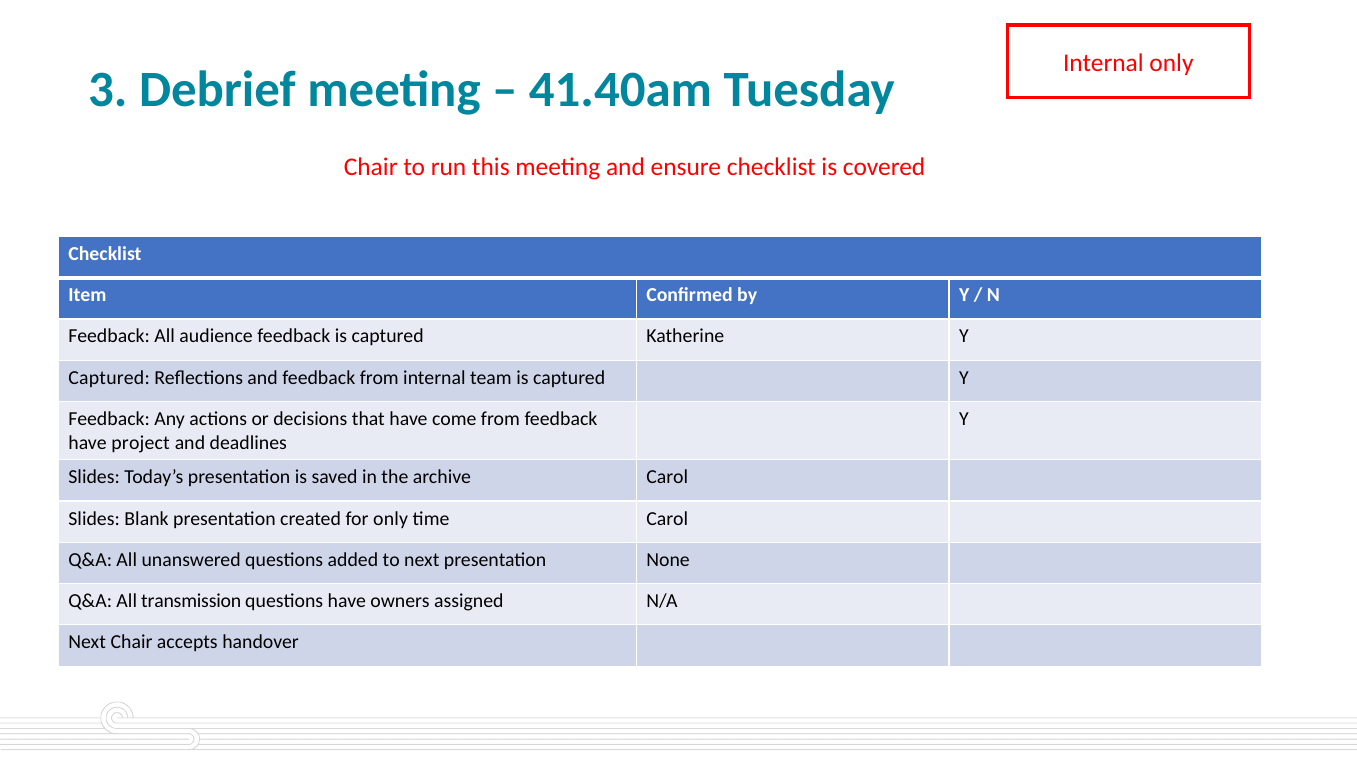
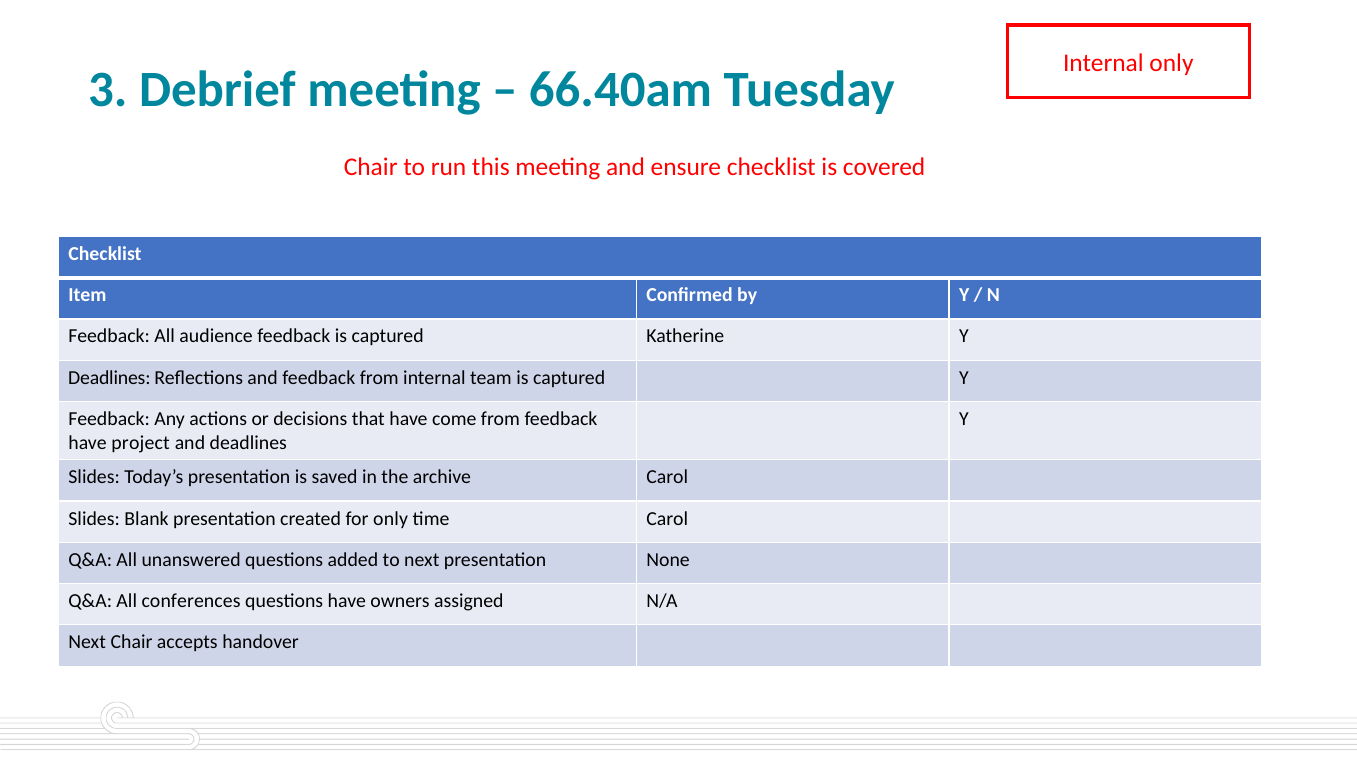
41.40am: 41.40am -> 66.40am (620, 90)
Captured: Captured -> Deadlines (109, 378)
transmission: transmission -> conferences (191, 601)
